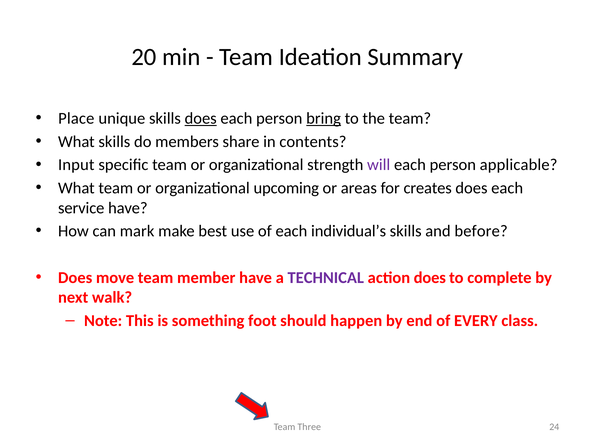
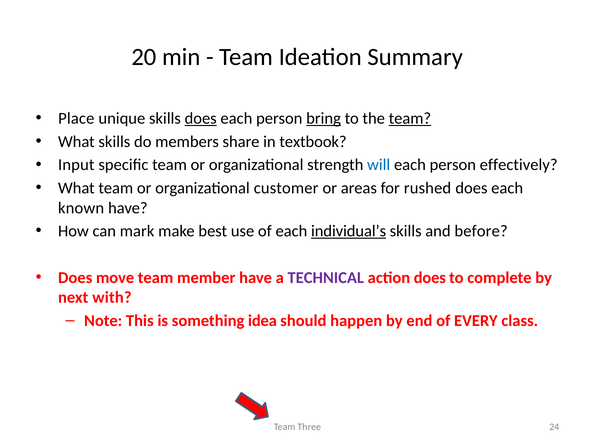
team underline: none -> present (410, 118)
contents: contents -> textbook (313, 141)
will colour: purple -> blue (379, 165)
applicable: applicable -> effectively (519, 165)
upcoming: upcoming -> customer (286, 188)
creates: creates -> rushed (427, 188)
service: service -> known (81, 208)
individual’s underline: none -> present (349, 231)
walk: walk -> with (112, 297)
foot: foot -> idea (262, 320)
